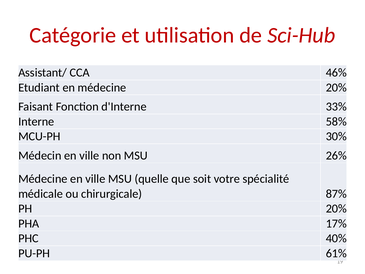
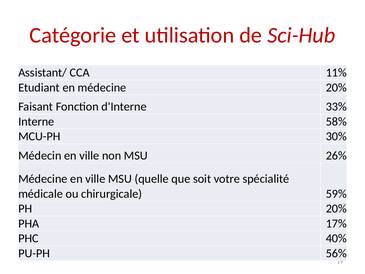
46%: 46% -> 11% (336, 73)
87%: 87% -> 59% (336, 194)
61%: 61% -> 56% (336, 253)
